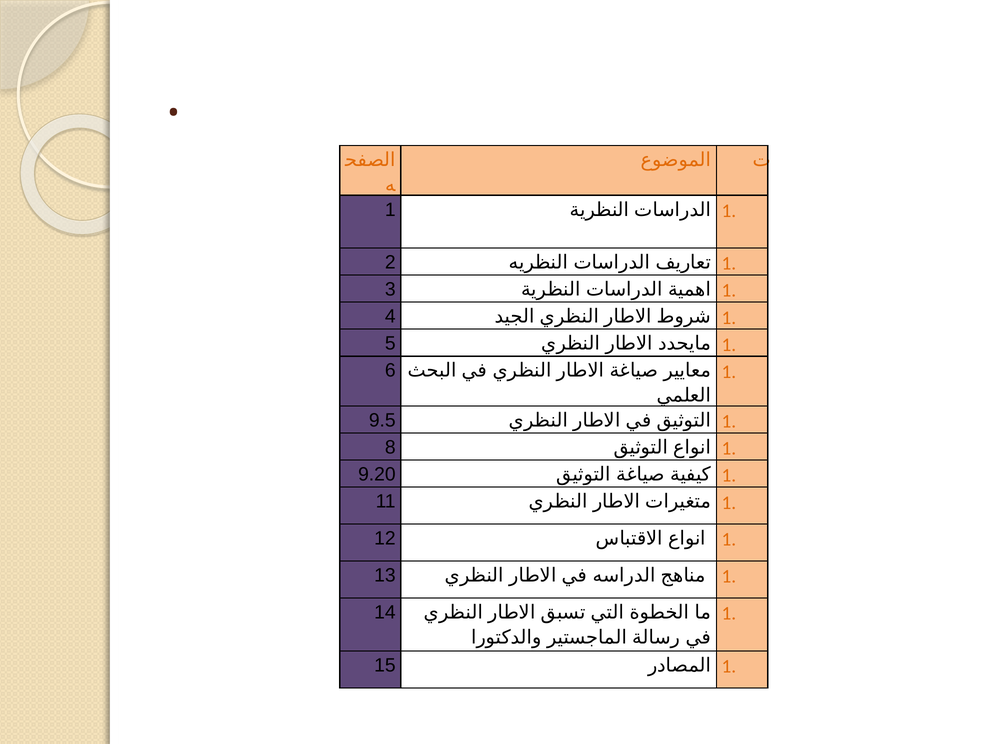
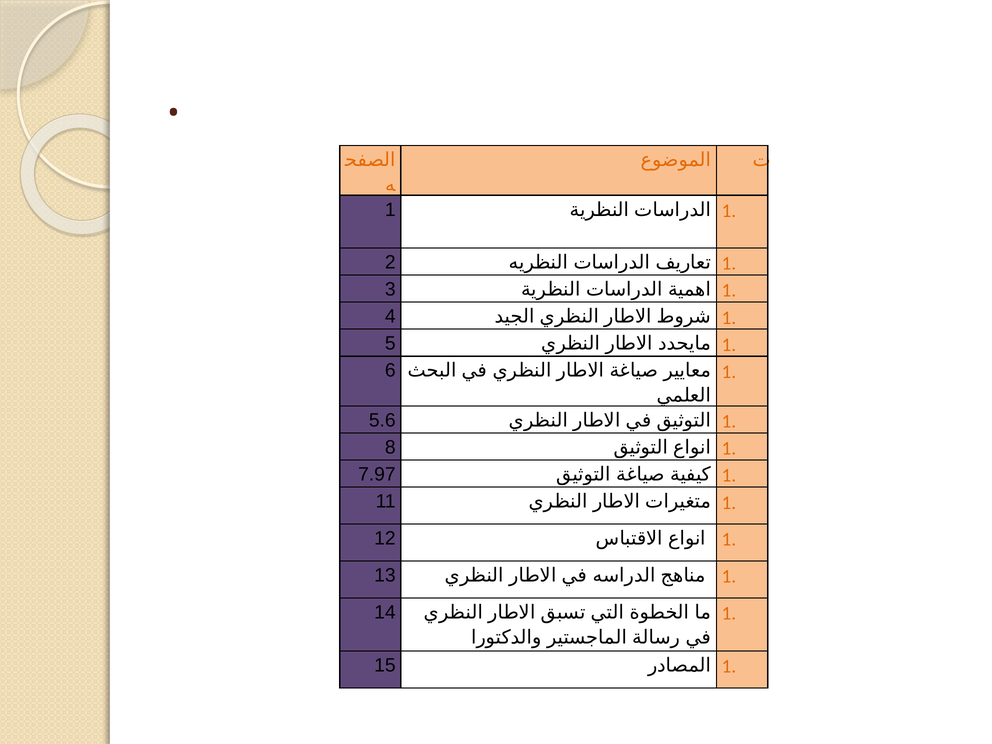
9.5: 9.5 -> 5.6 (382, 420)
9.20: 9.20 -> 7.97 (377, 475)
